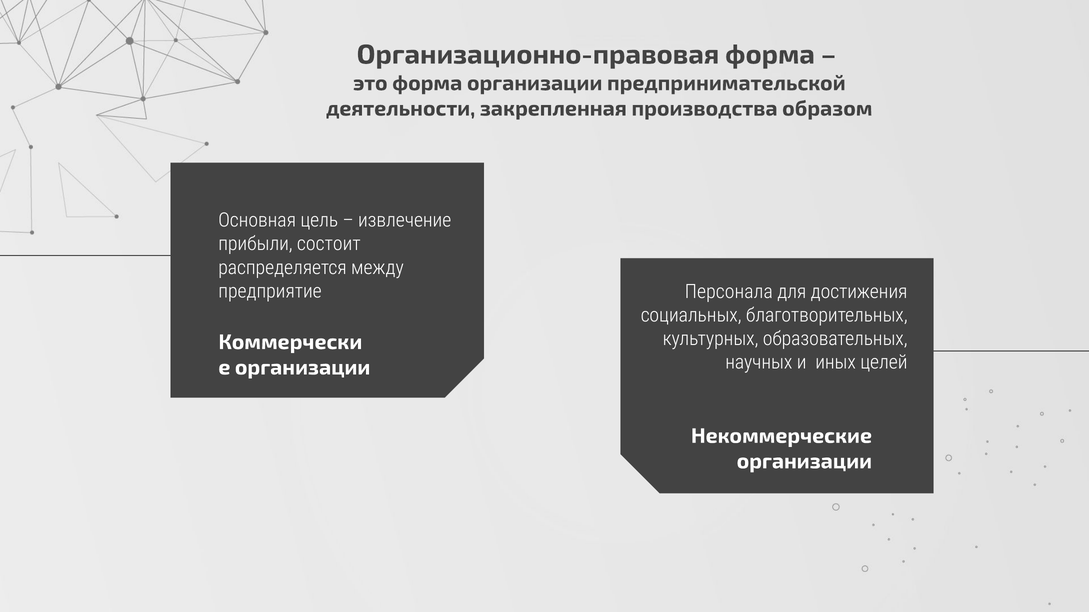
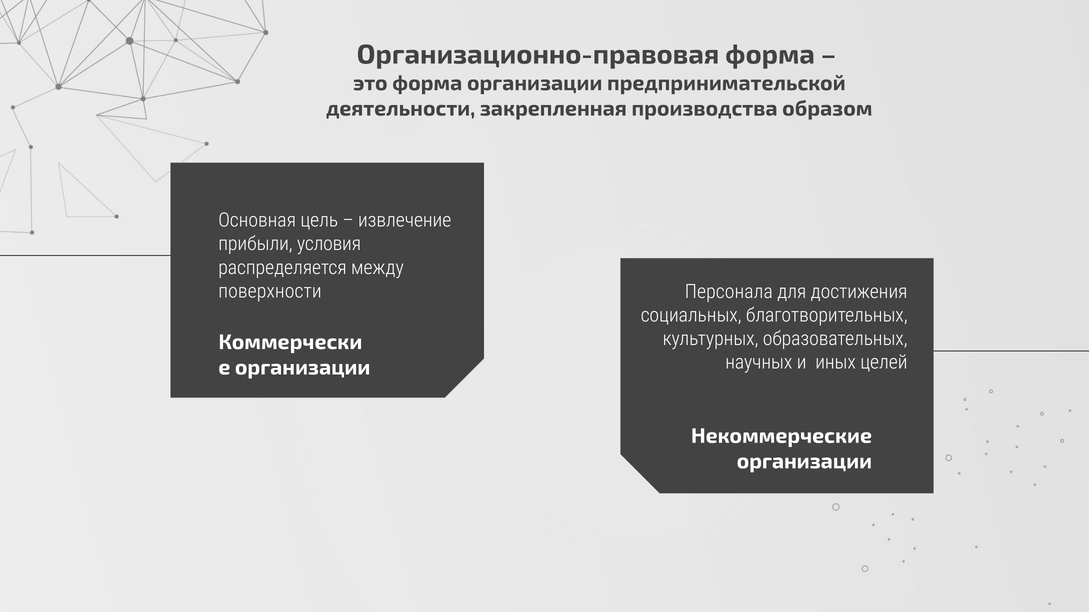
состоит: состоит -> условия (329, 244)
предприятие: предприятие -> поверхности (270, 291)
